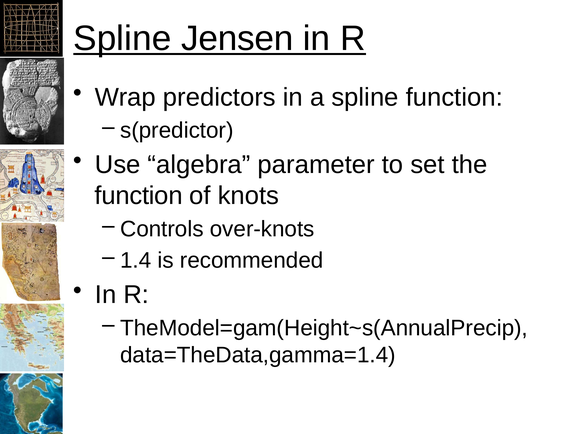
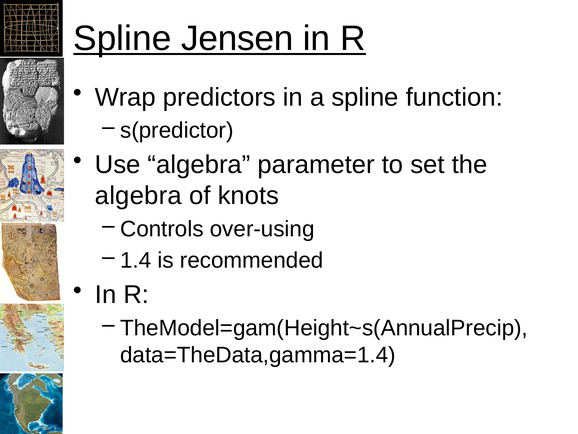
function: function -> algebra (138, 195)
over-knots: over-knots -> over-using (262, 229)
